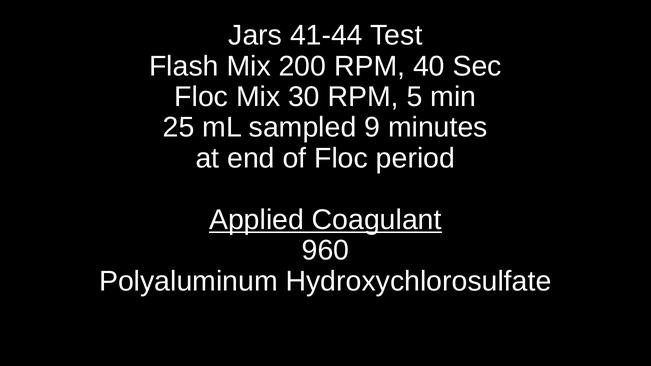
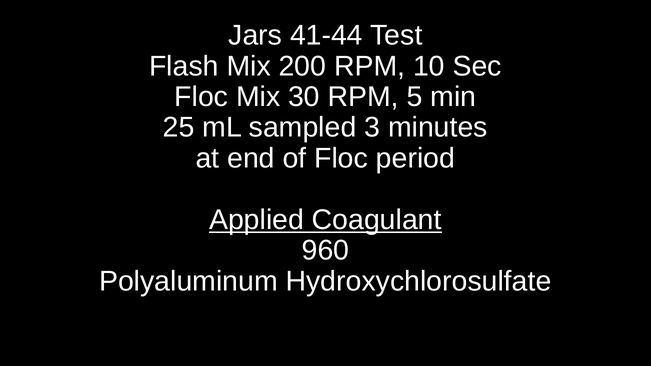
40: 40 -> 10 (429, 66)
9: 9 -> 3 (372, 128)
